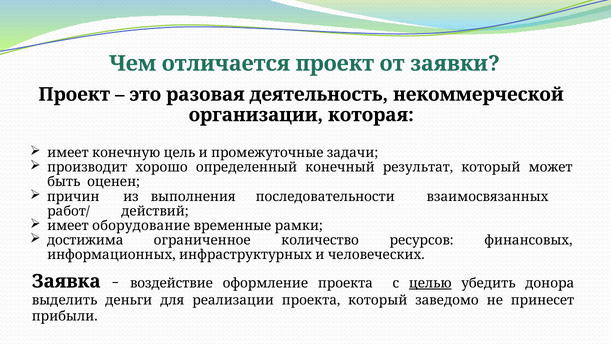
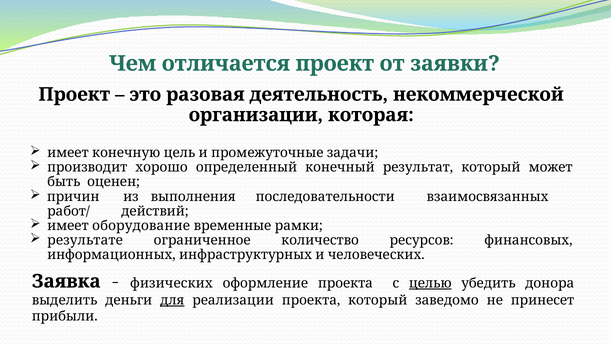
достижима: достижима -> результате (85, 240)
воздействие: воздействие -> физических (171, 283)
для underline: none -> present (172, 300)
